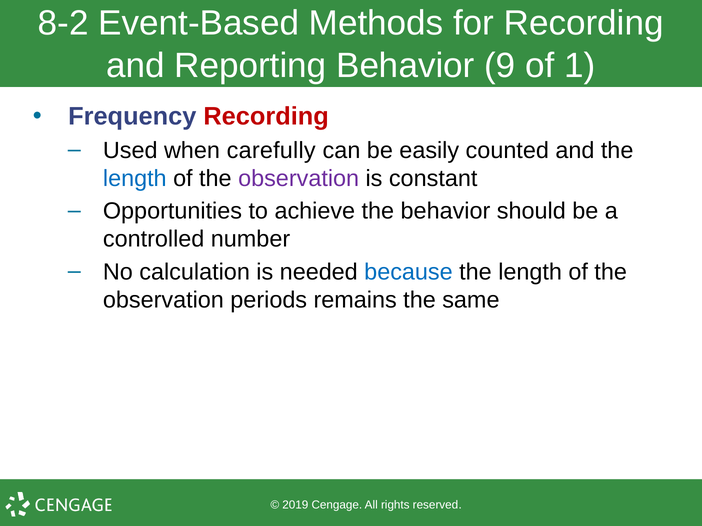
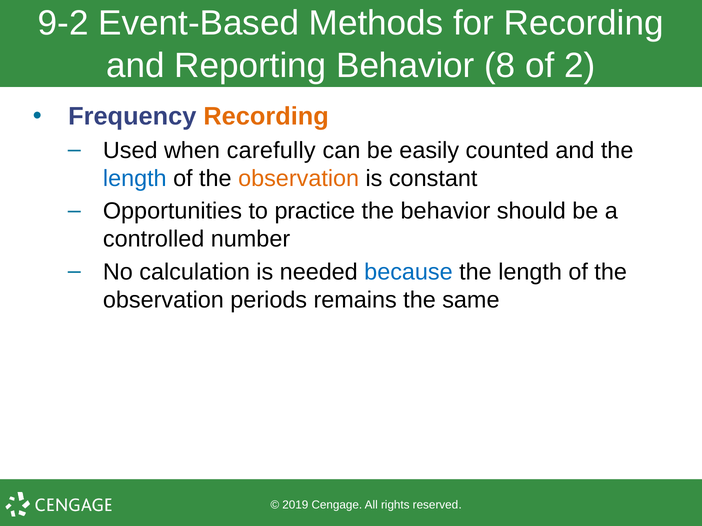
8-2: 8-2 -> 9-2 (63, 23)
9: 9 -> 8 (500, 65)
1: 1 -> 2 (580, 65)
Recording colour: red -> orange (266, 117)
observation colour: purple -> orange (299, 179)
achieve: achieve -> practice (315, 211)
